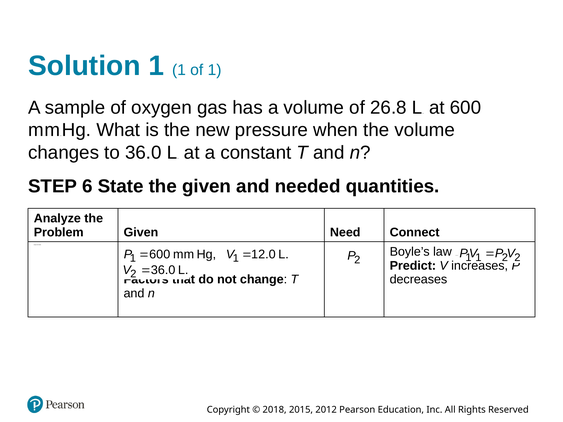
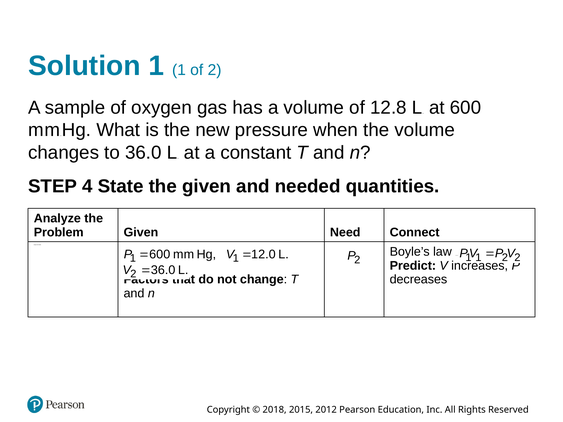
of 1: 1 -> 2 (215, 70)
26.8: 26.8 -> 12.8 (388, 108)
6: 6 -> 4 (87, 187)
